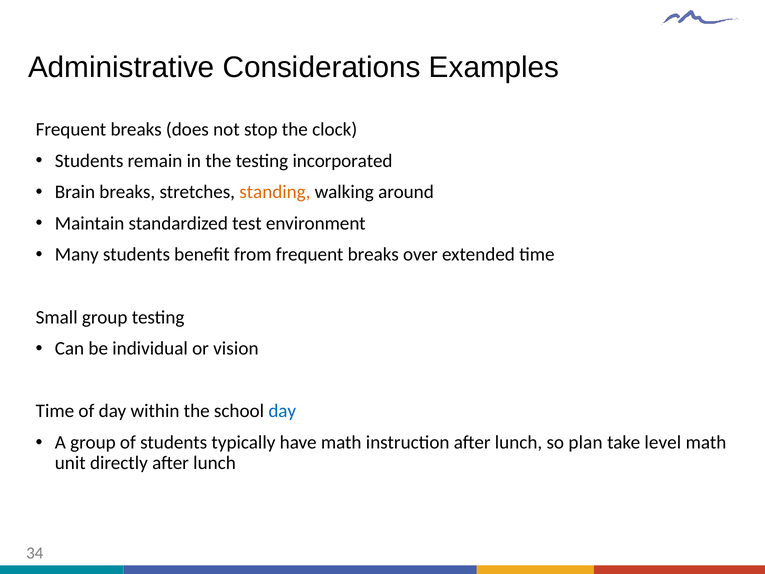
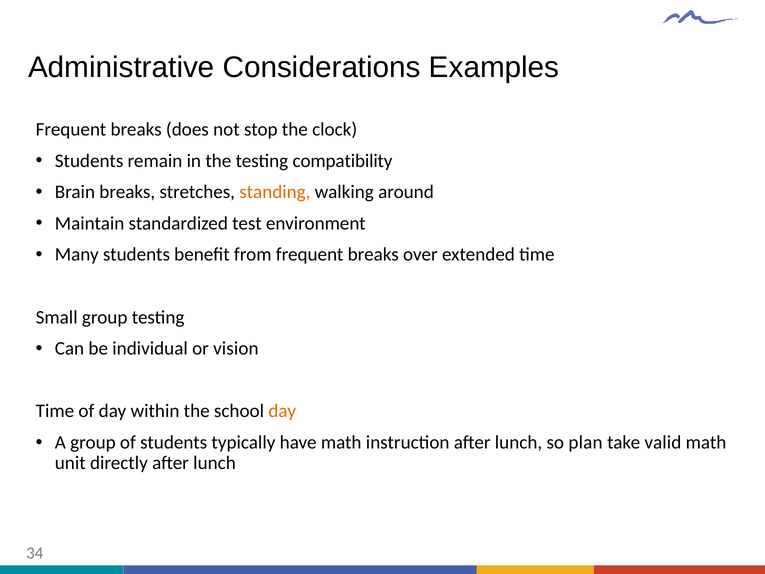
incorporated: incorporated -> compatibility (343, 161)
day colour: blue -> orange (282, 411)
level: level -> valid (663, 442)
